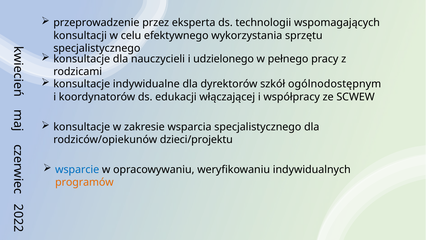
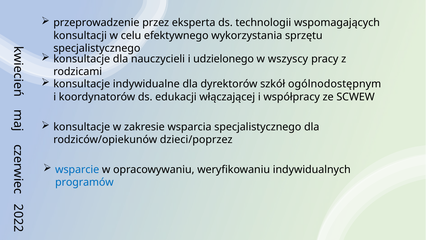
pełnego: pełnego -> wszyscy (288, 59)
dzieci/projektu: dzieci/projektu -> dzieci/poprzez (196, 139)
programów colour: orange -> blue (84, 182)
